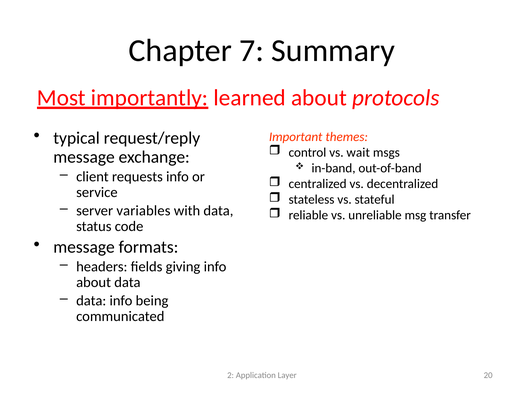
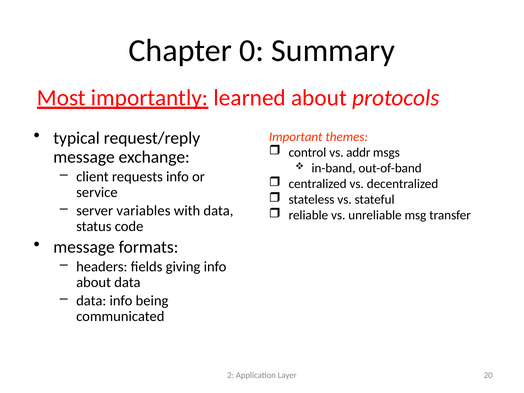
7: 7 -> 0 (252, 51)
wait: wait -> addr (358, 152)
